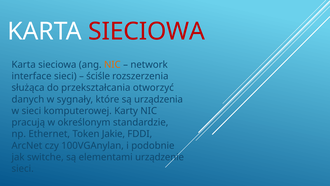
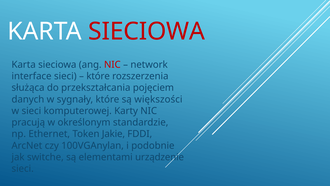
NIC colour: orange -> red (112, 64)
ściśle: ściśle -> które (98, 76)
otworzyć: otworzyć -> pojęciem (153, 88)
urządzenia: urządzenia -> większości (158, 99)
